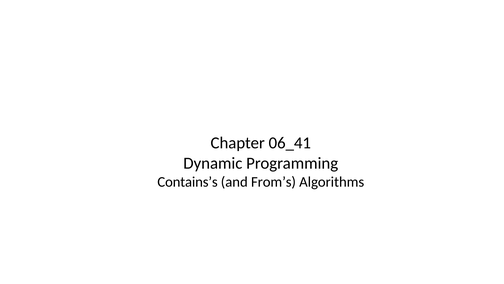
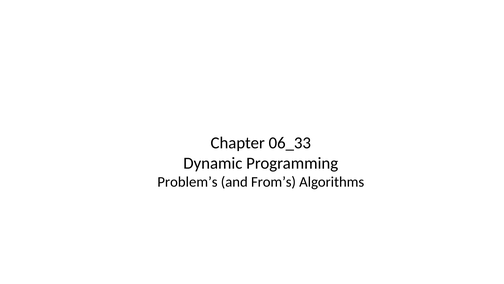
06_41: 06_41 -> 06_33 (290, 143)
Contains’s: Contains’s -> Problem’s (187, 182)
